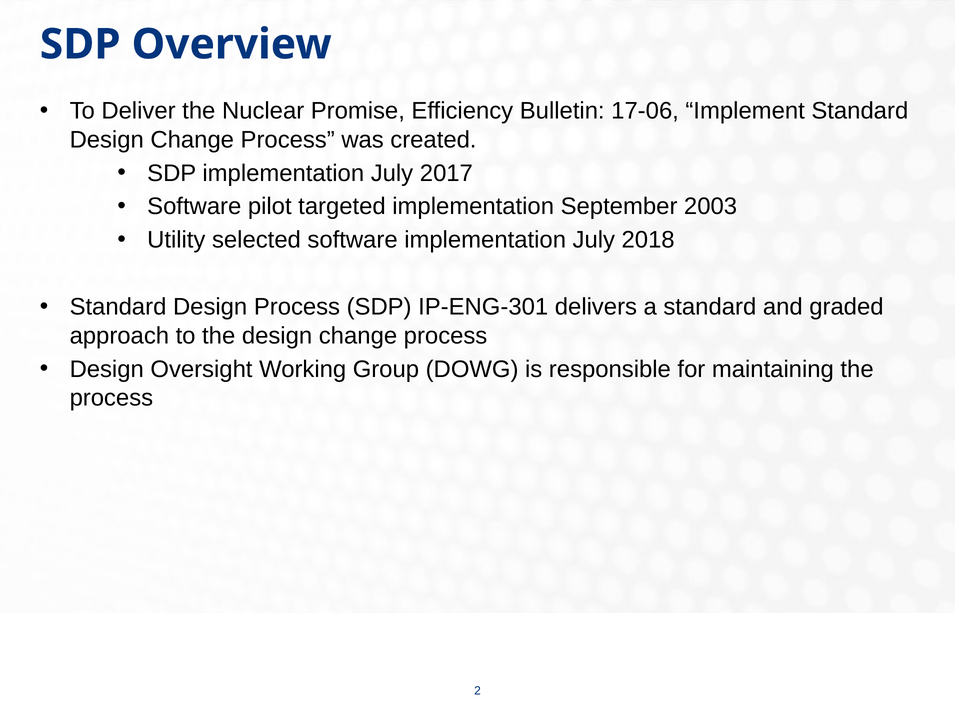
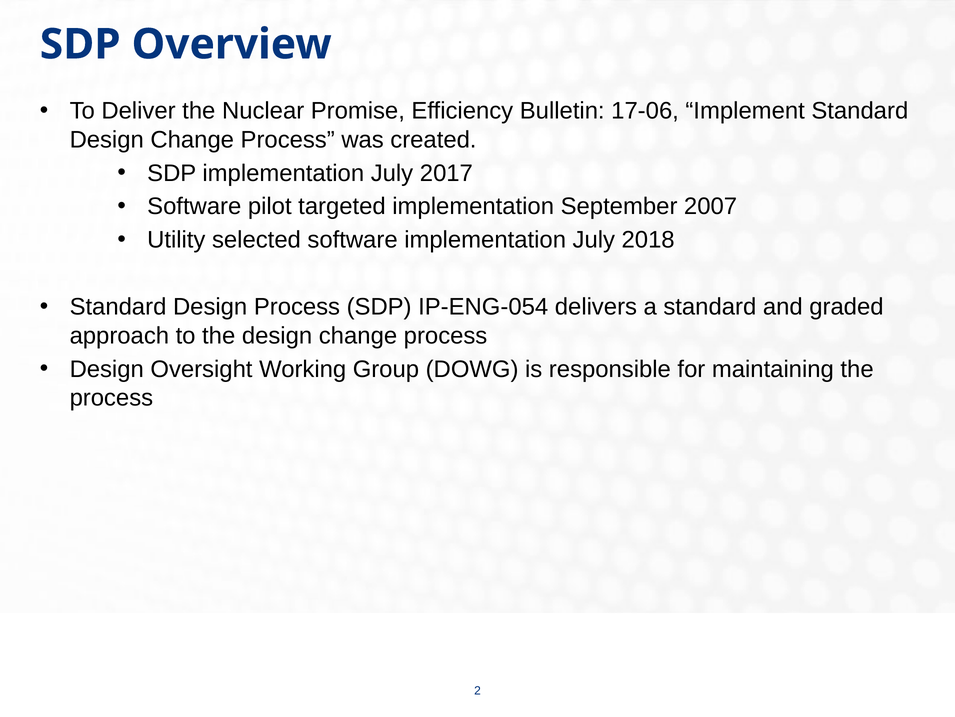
2003: 2003 -> 2007 (711, 206)
IP-ENG-301: IP-ENG-301 -> IP-ENG-054 (483, 307)
